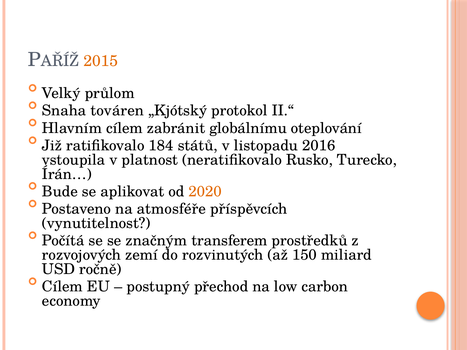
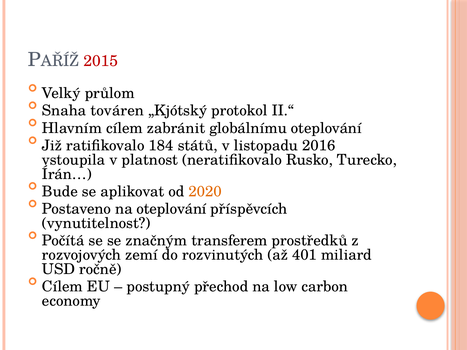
2015 colour: orange -> red (101, 61)
na atmosféře: atmosféře -> oteplování (172, 209)
150: 150 -> 401 (304, 255)
